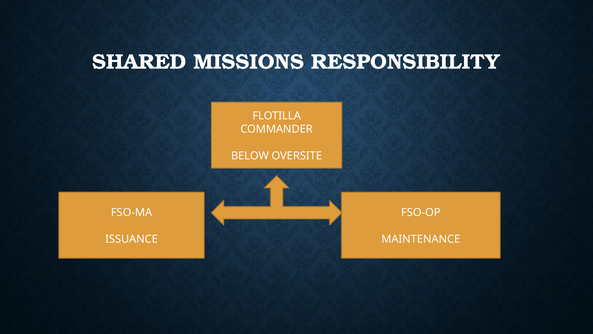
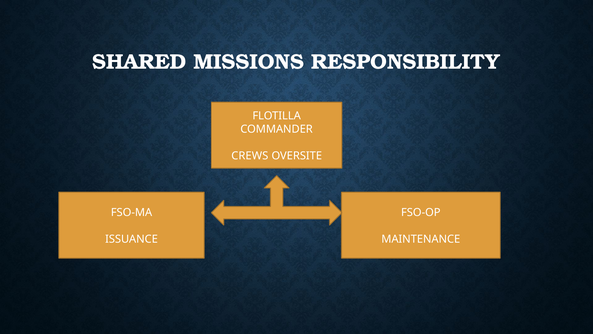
BELOW: BELOW -> CREWS (250, 156)
